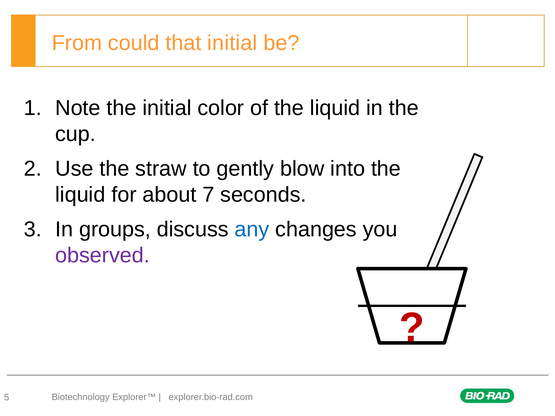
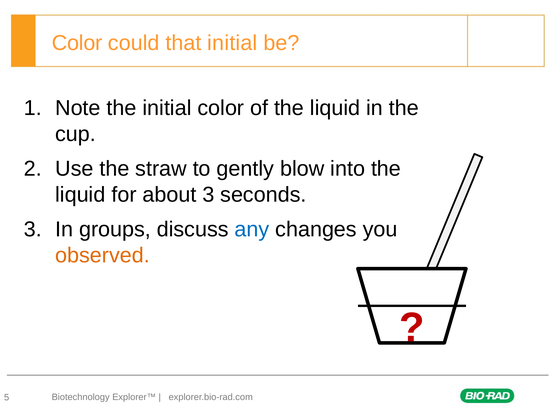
From: From -> Color (77, 43)
about 7: 7 -> 3 (208, 195)
observed colour: purple -> orange (102, 256)
